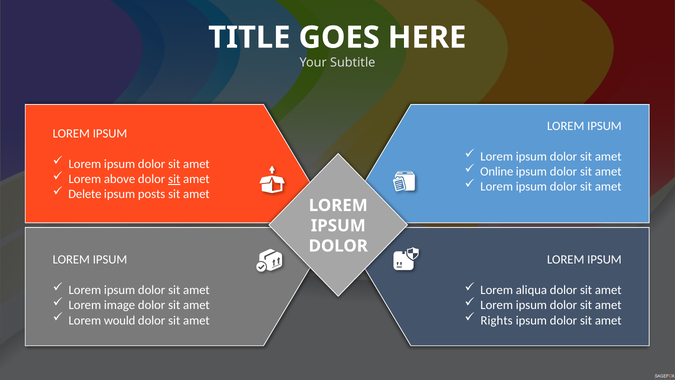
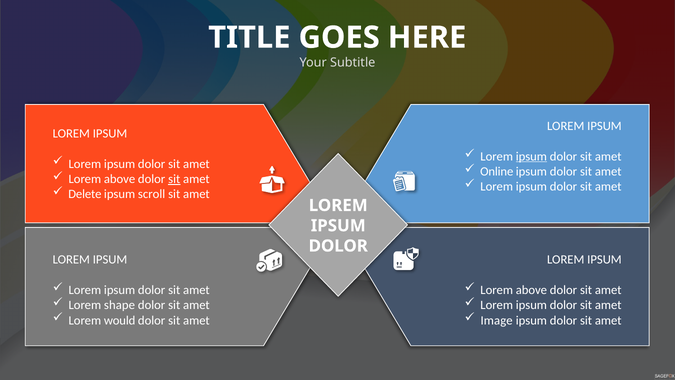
ipsum underline: none -> present (531, 156)
posts: posts -> scroll (152, 194)
aliqua: aliqua -> above (531, 290)
image: image -> shape (119, 305)
Rights: Rights -> Image (497, 320)
